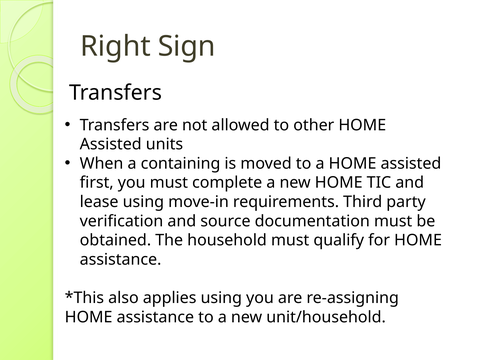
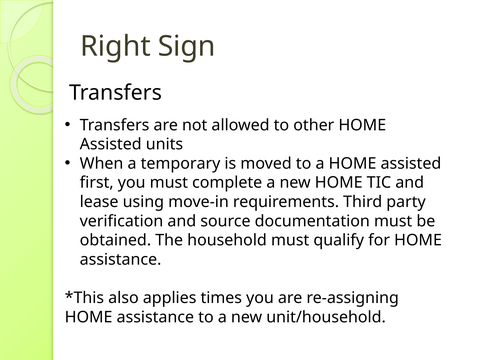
containing: containing -> temporary (181, 163)
applies using: using -> times (221, 298)
